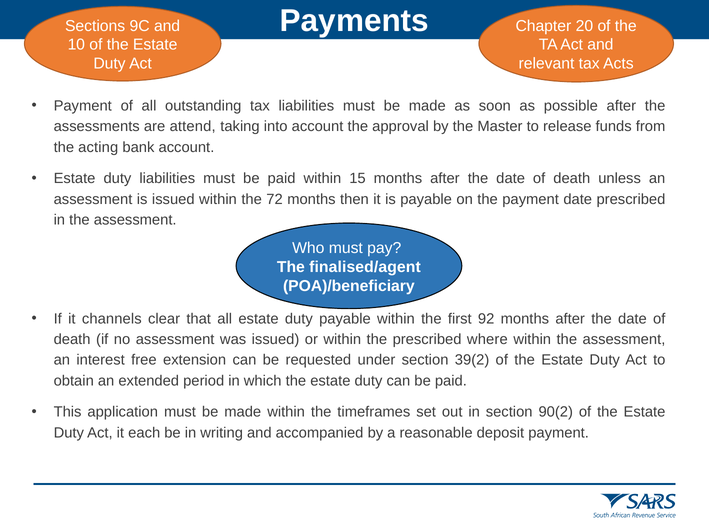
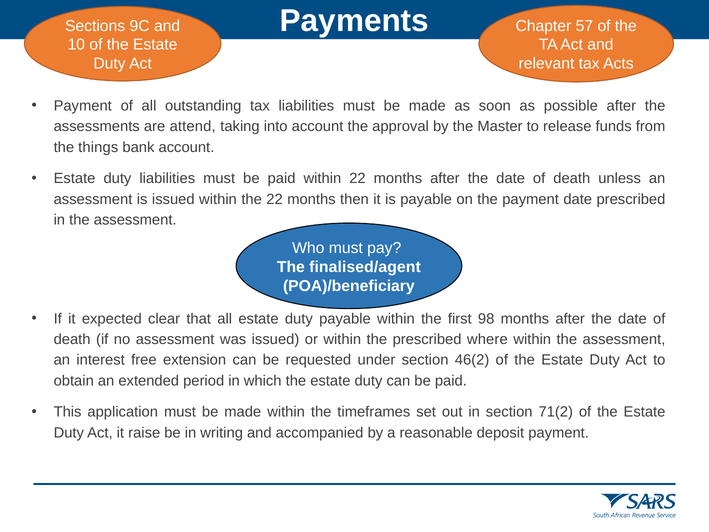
20: 20 -> 57 (584, 26)
acting: acting -> things (98, 147)
within 15: 15 -> 22 (357, 178)
the 72: 72 -> 22 (275, 199)
channels: channels -> expected (112, 318)
92: 92 -> 98 (486, 318)
39(2: 39(2 -> 46(2 (472, 360)
90(2: 90(2 -> 71(2 (556, 412)
each: each -> raise (144, 433)
